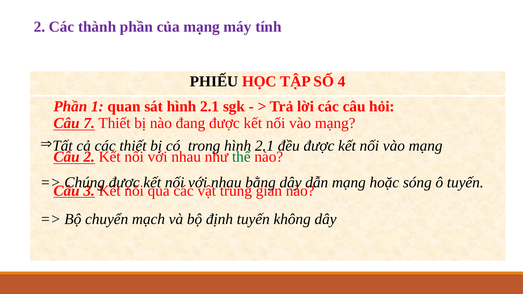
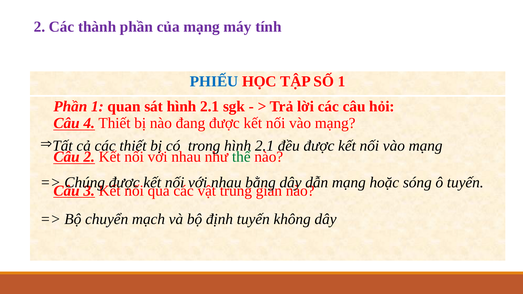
PHIẾU colour: black -> blue (214, 82)
SỐ 4: 4 -> 1 (342, 82)
7: 7 -> 4 (89, 123)
